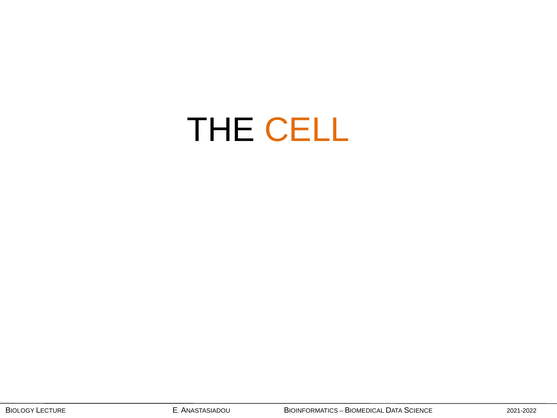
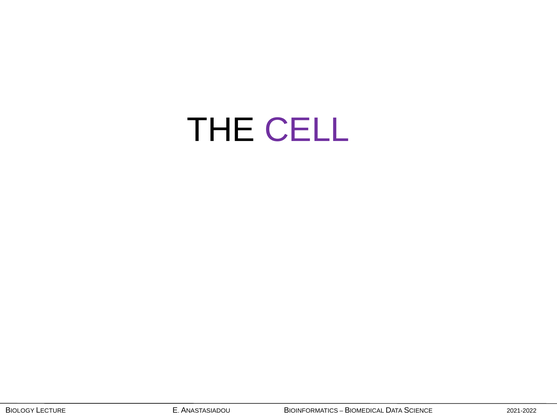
CELL colour: orange -> purple (307, 130)
